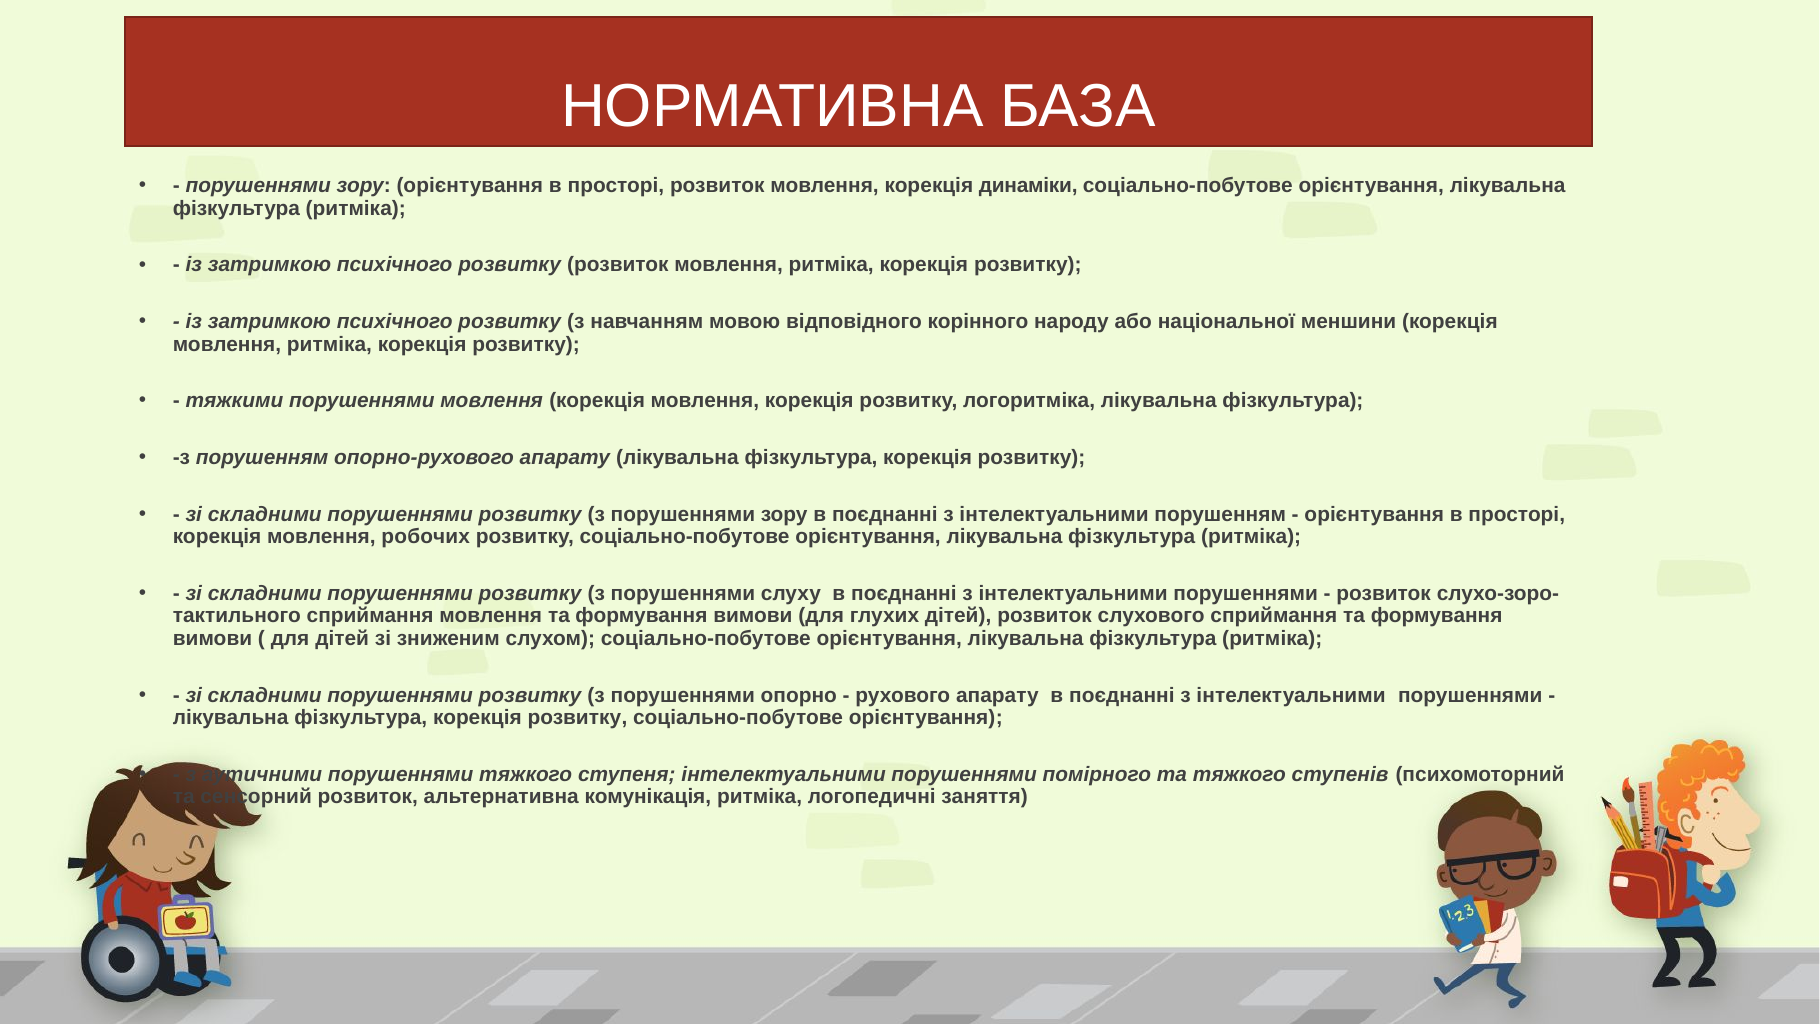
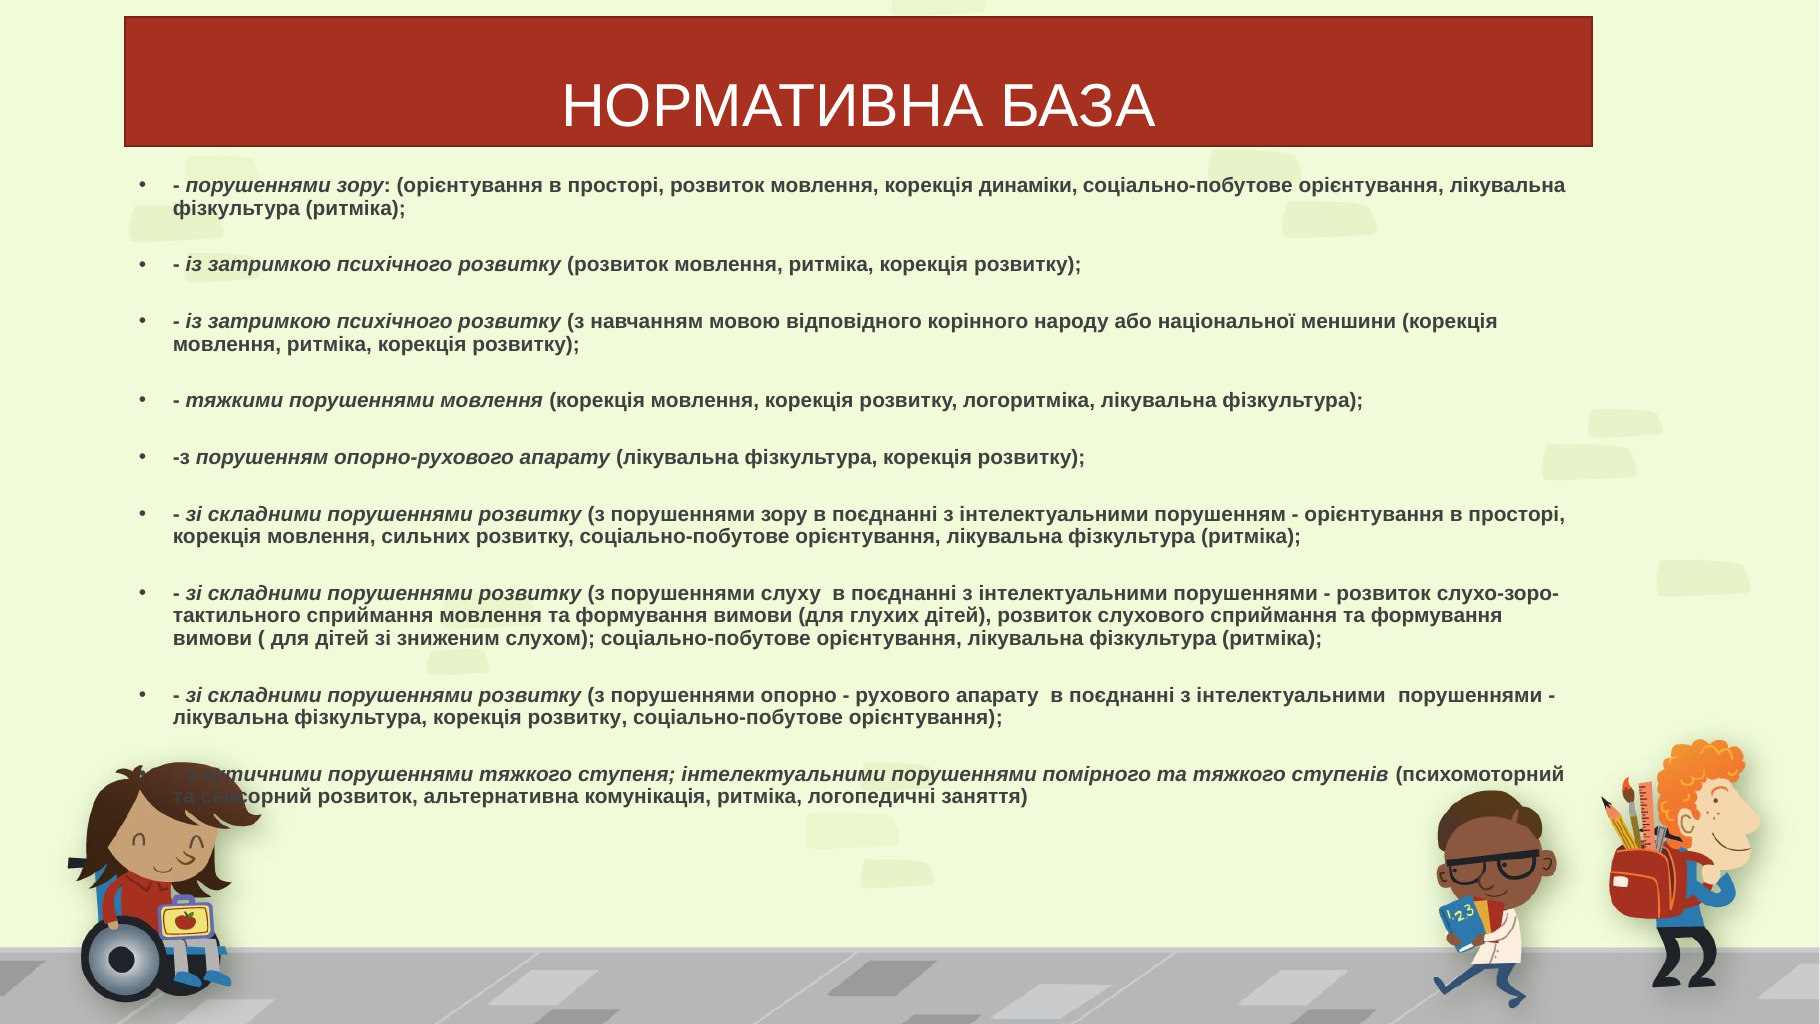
робочих: робочих -> сильних (426, 537)
